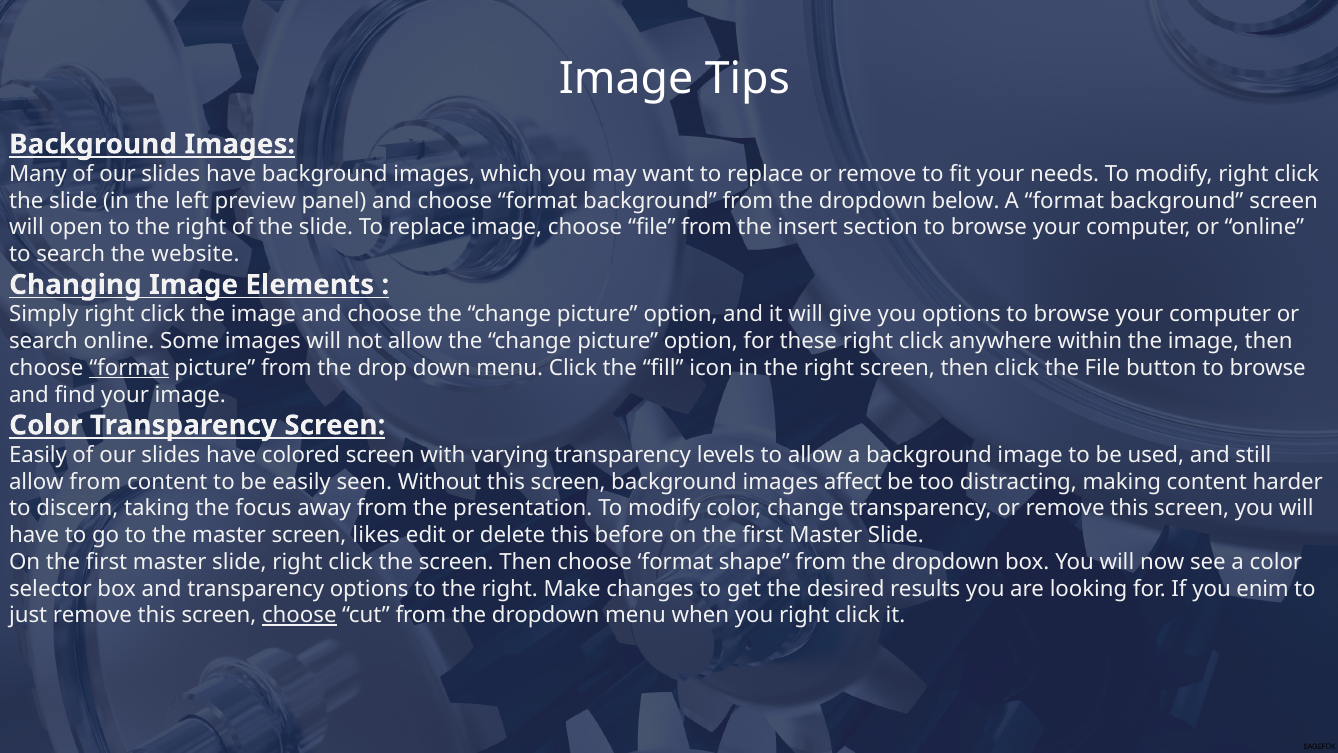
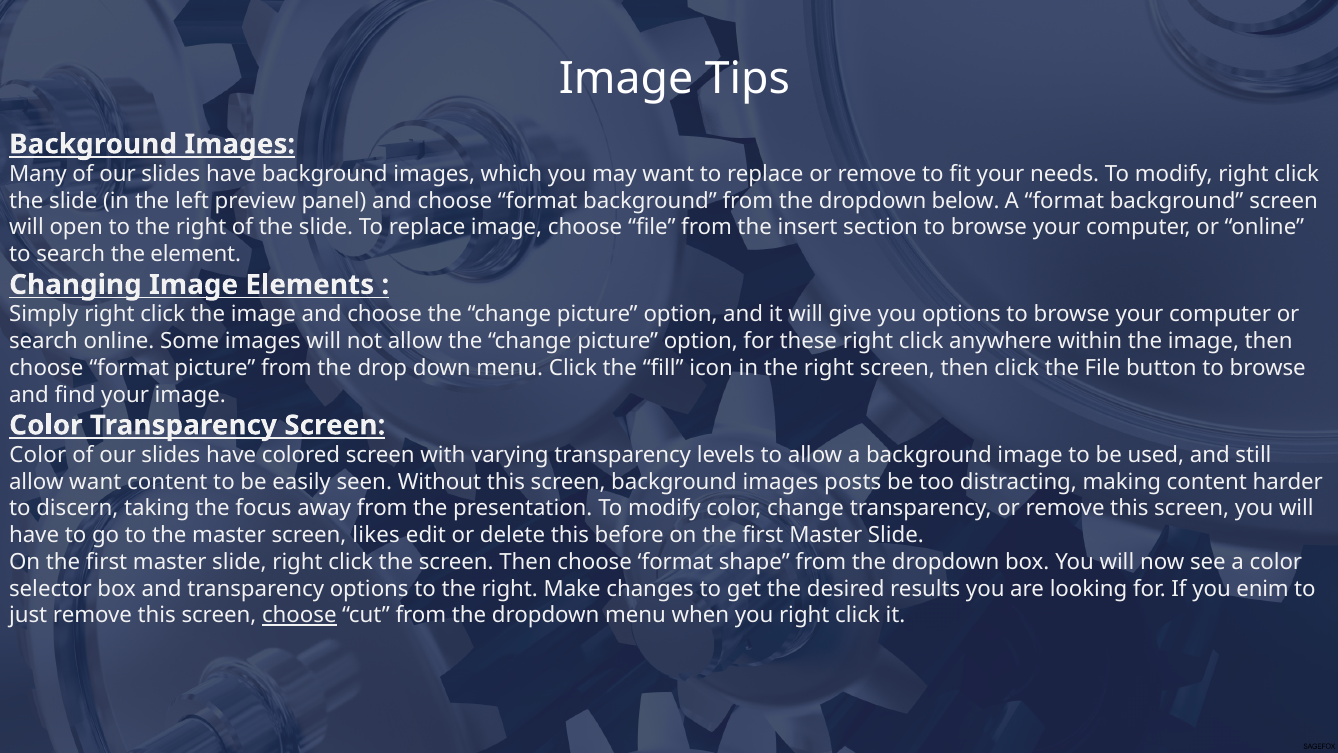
website: website -> element (196, 254)
format underline: present -> none (129, 368)
Easily: Easily -> Color (38, 455)
allow from: from -> want (95, 482)
affect: affect -> posts (853, 482)
